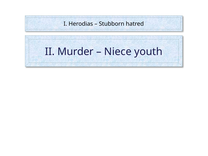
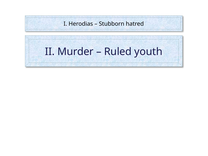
Niece: Niece -> Ruled (118, 52)
